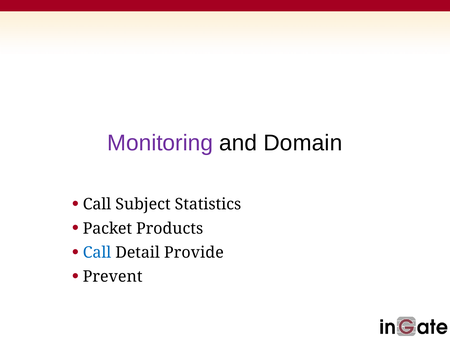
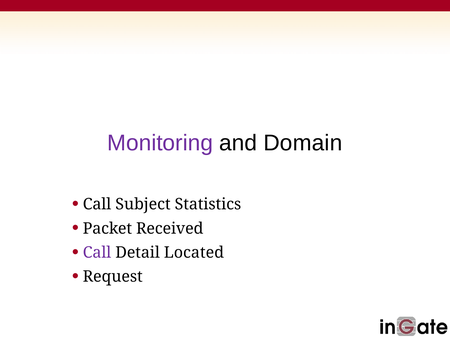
Products: Products -> Received (170, 228)
Call colour: blue -> purple (97, 252)
Provide: Provide -> Located (194, 252)
Prevent: Prevent -> Request (113, 276)
